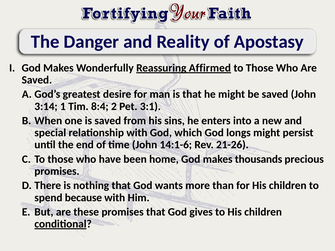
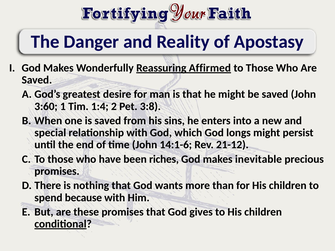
3:14: 3:14 -> 3:60 (46, 106)
8:4: 8:4 -> 1:4 (100, 106)
3:1: 3:1 -> 3:8 (150, 106)
21-26: 21-26 -> 21-12 (232, 145)
home: home -> riches (164, 159)
thousands: thousands -> inevitable (258, 159)
